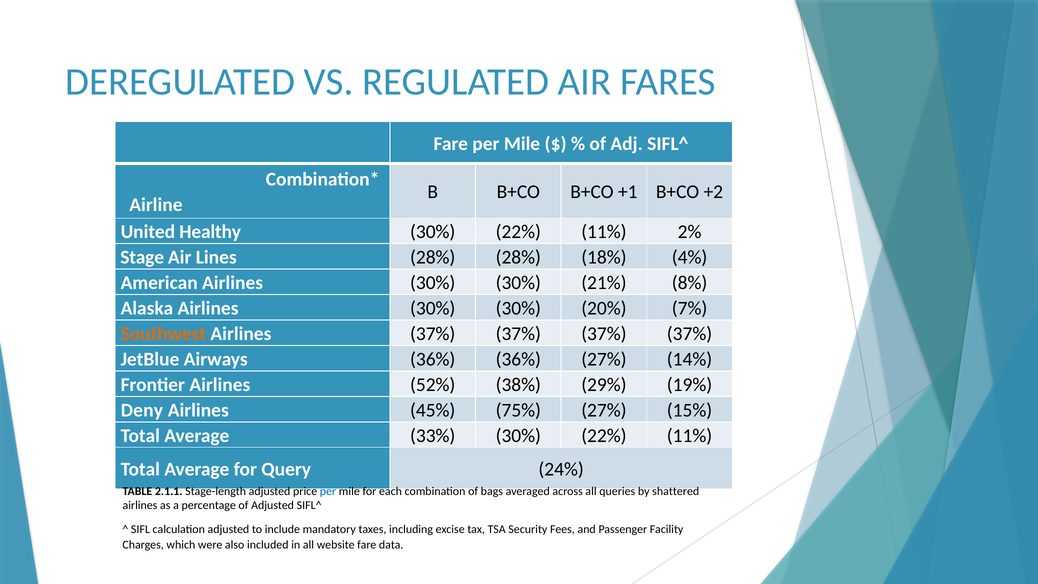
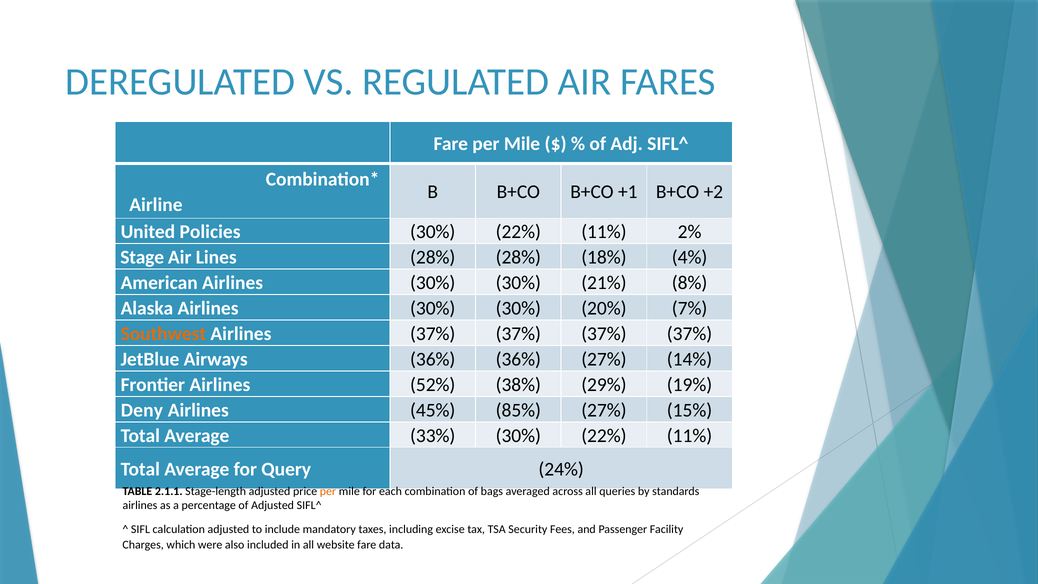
Healthy: Healthy -> Policies (210, 232)
75%: 75% -> 85% (518, 410)
per colour: blue -> orange (328, 491)
shattered: shattered -> standards (676, 491)
